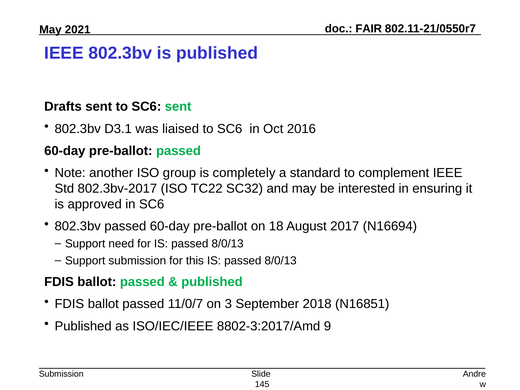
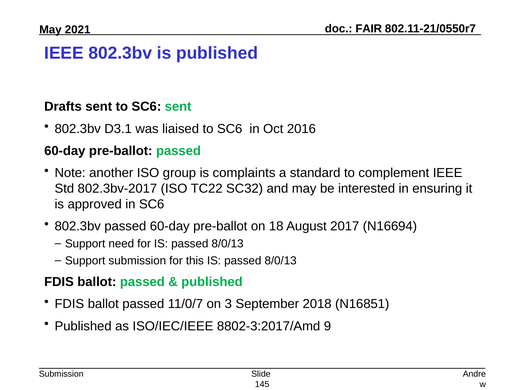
completely: completely -> complaints (244, 173)
